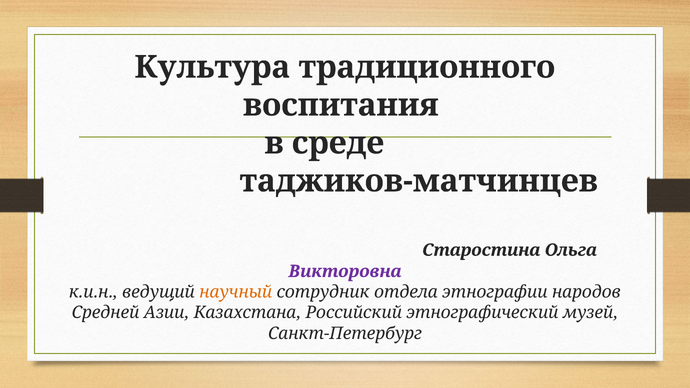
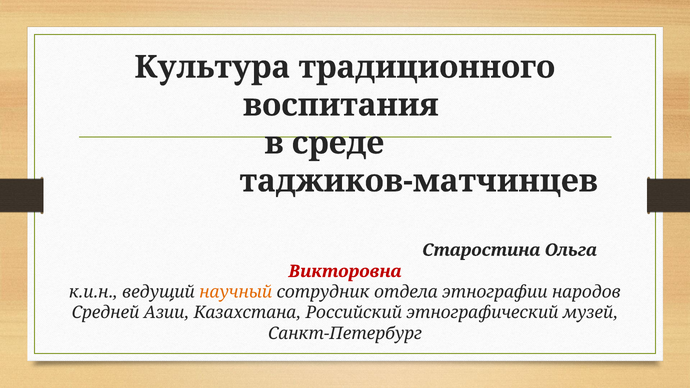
Викторовна colour: purple -> red (345, 271)
